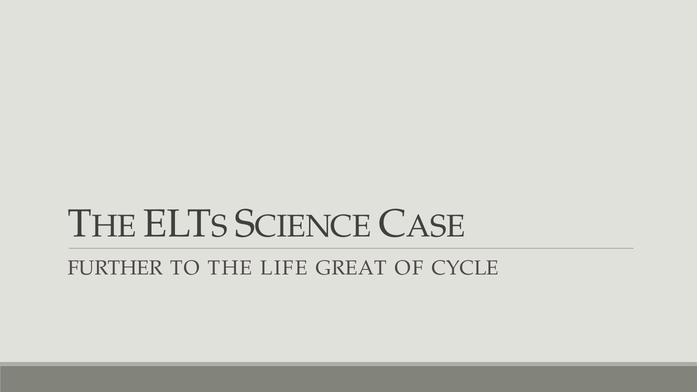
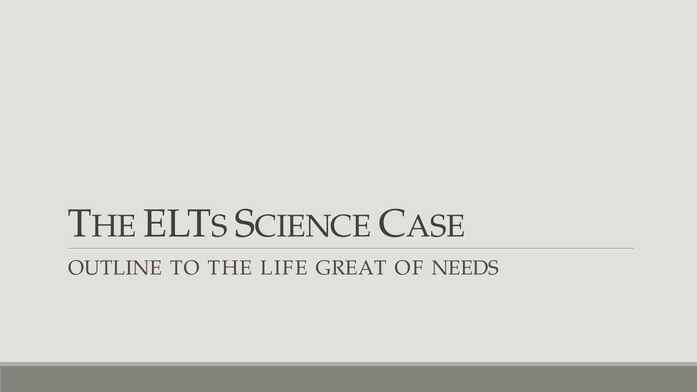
FURTHER: FURTHER -> OUTLINE (115, 268)
CYCLE: CYCLE -> NEEDS (465, 268)
